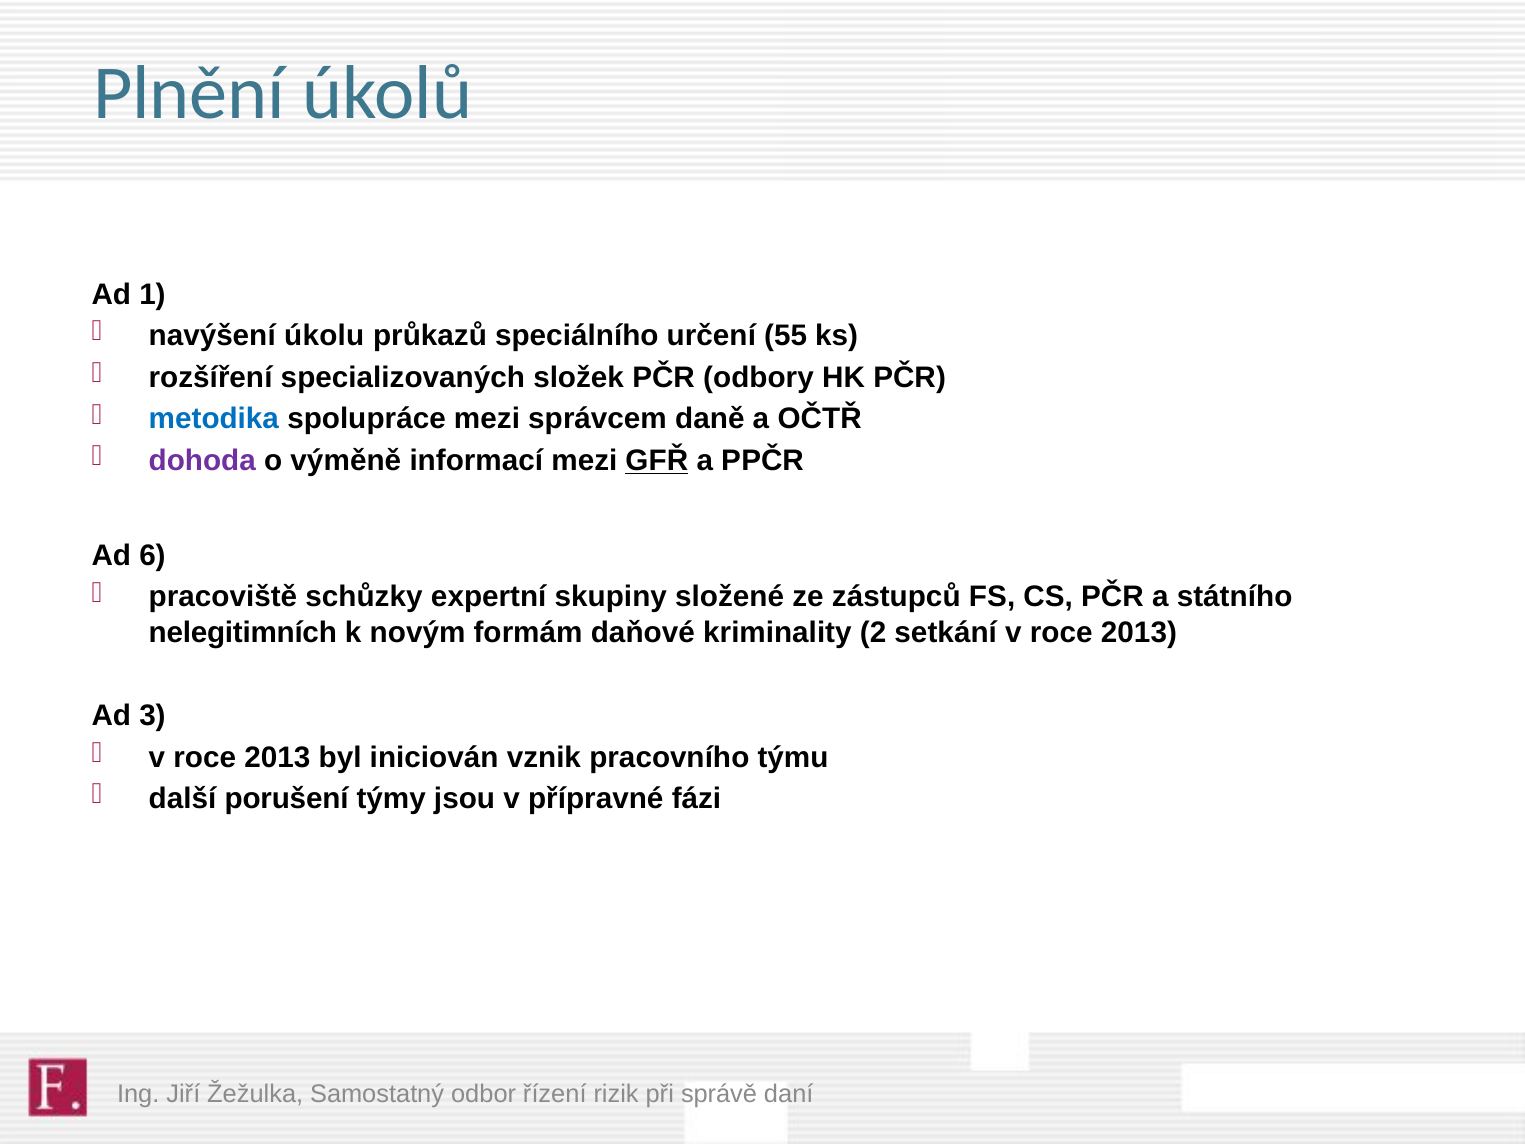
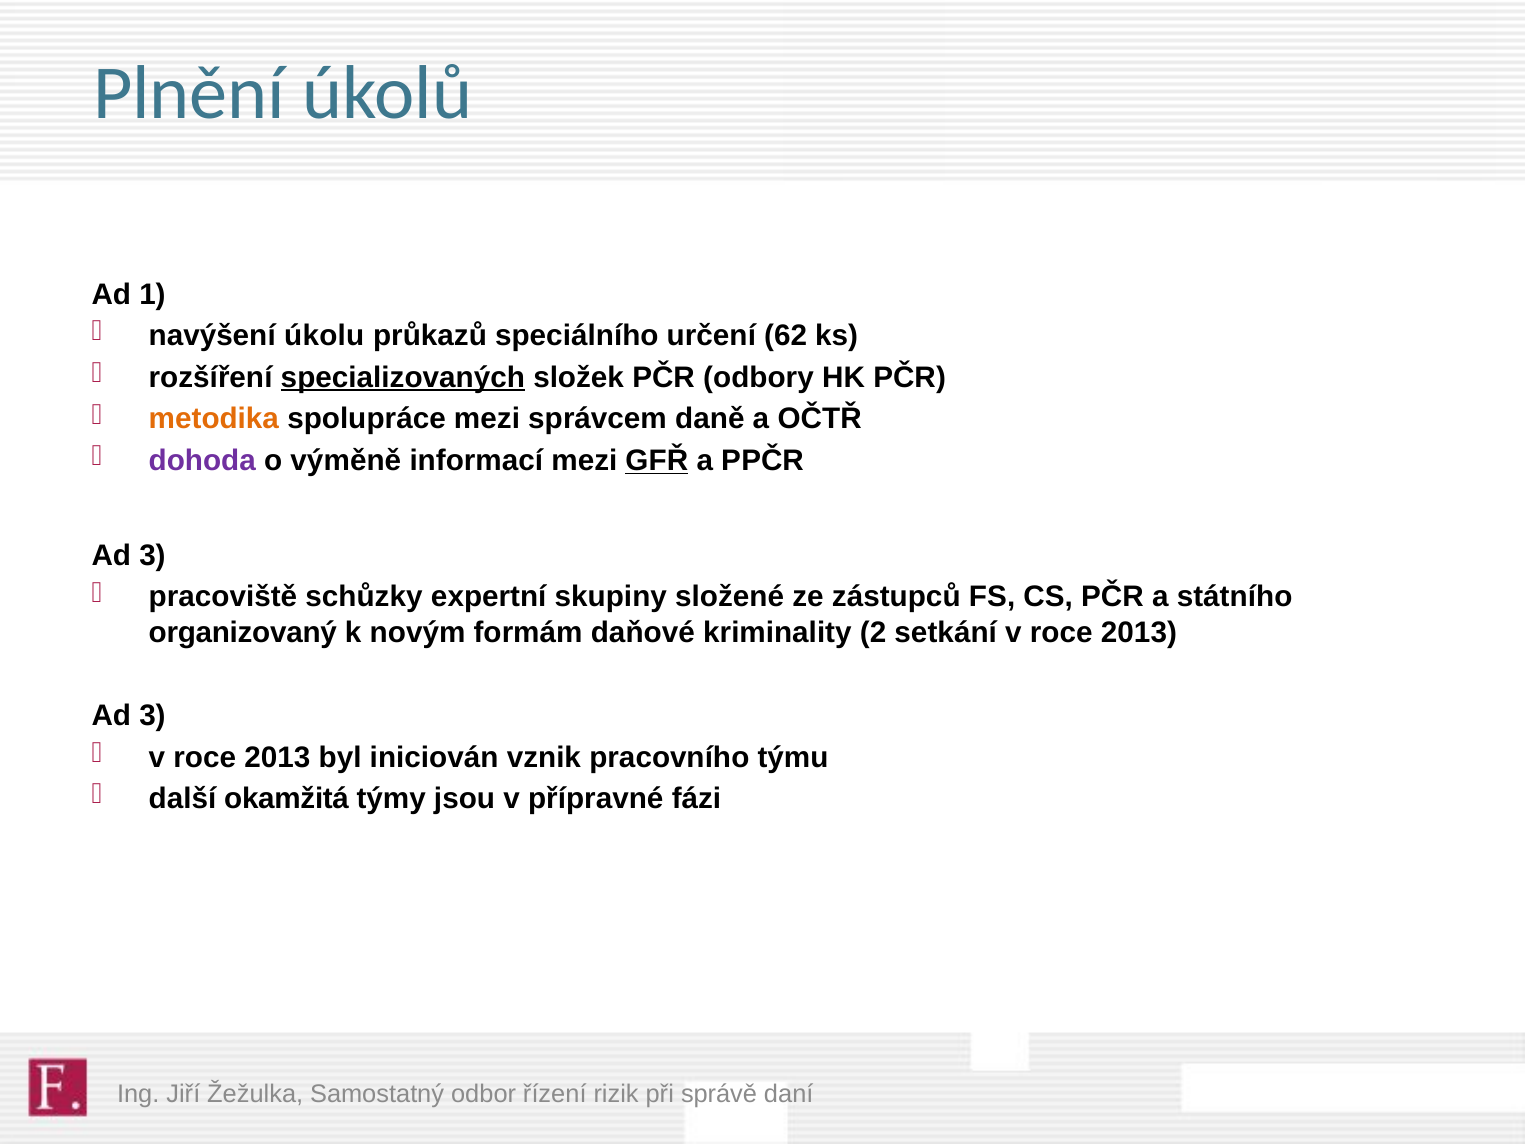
55: 55 -> 62 (786, 336)
specializovaných underline: none -> present (403, 377)
metodika colour: blue -> orange (214, 419)
6: 6 -> 3 (152, 555)
nelegitimních: nelegitimních -> organizovaný (243, 633)
porušení: porušení -> okamžitá (287, 799)
